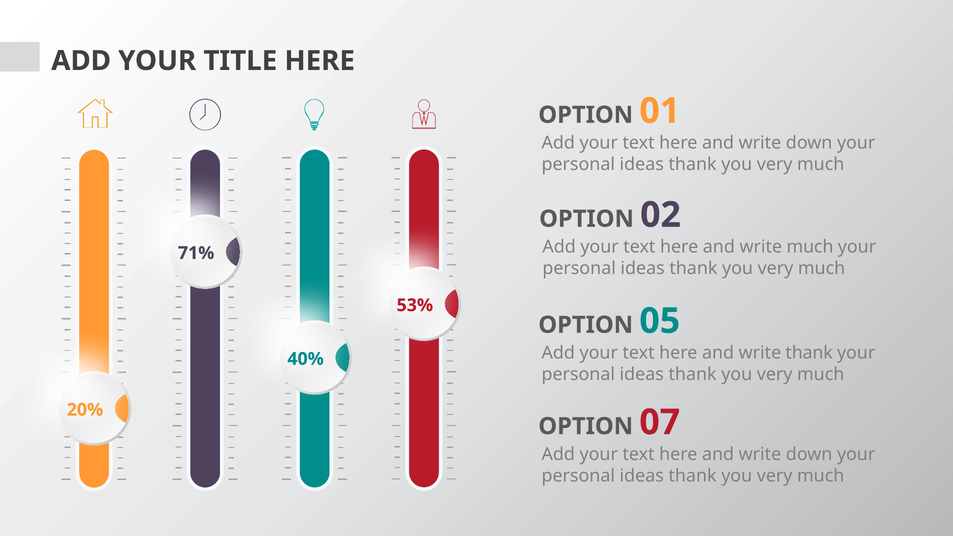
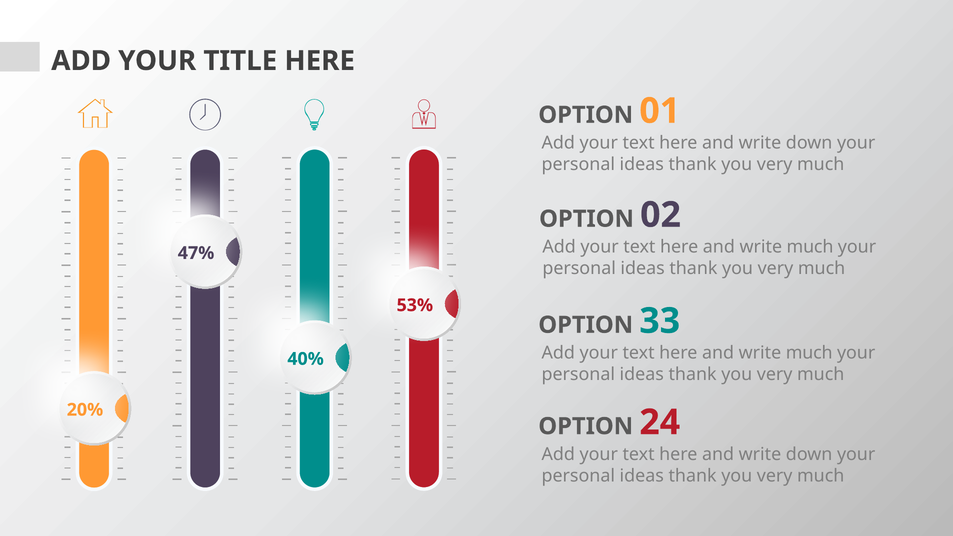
71%: 71% -> 47% (196, 253)
05: 05 -> 33 (660, 321)
thank: thank -> much (809, 353)
07: 07 -> 24 (660, 422)
